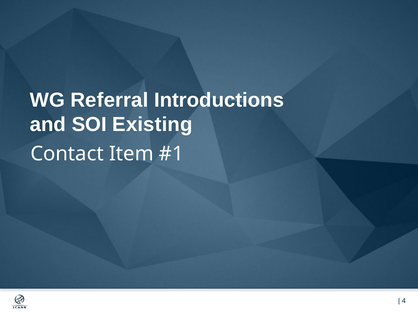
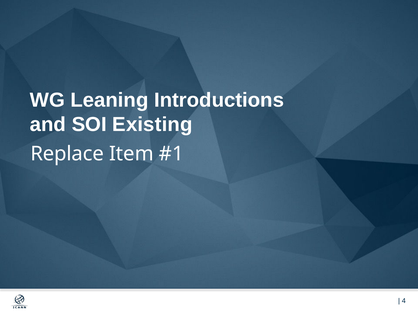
Referral: Referral -> Leaning (109, 100)
Contact: Contact -> Replace (67, 154)
